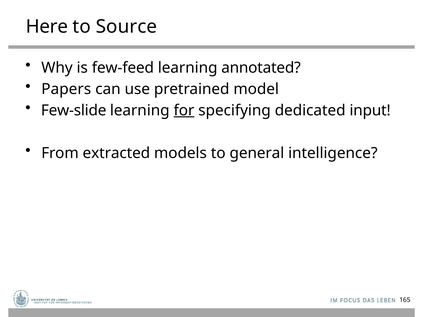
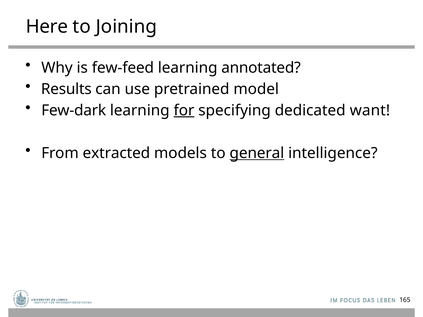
Source: Source -> Joining (126, 27)
Papers: Papers -> Results (66, 89)
Few-slide: Few-slide -> Few-dark (74, 110)
input: input -> want (370, 110)
general underline: none -> present (257, 153)
